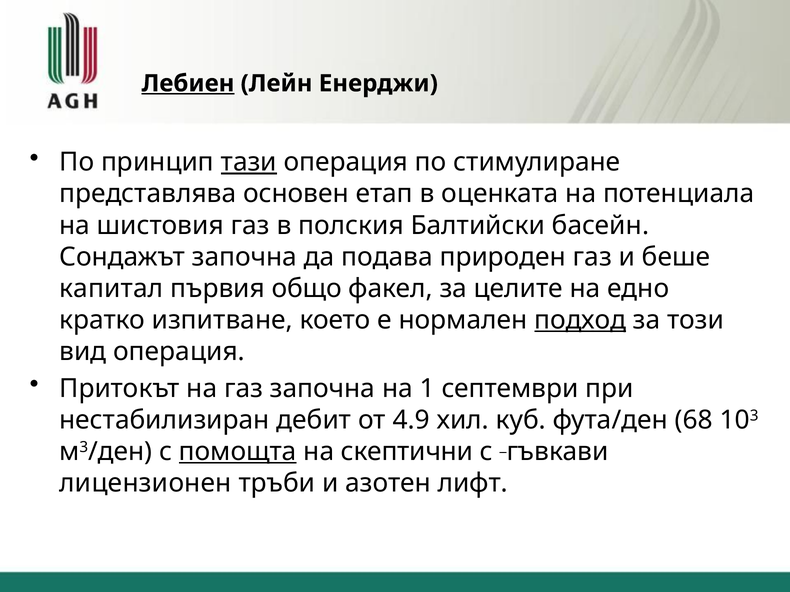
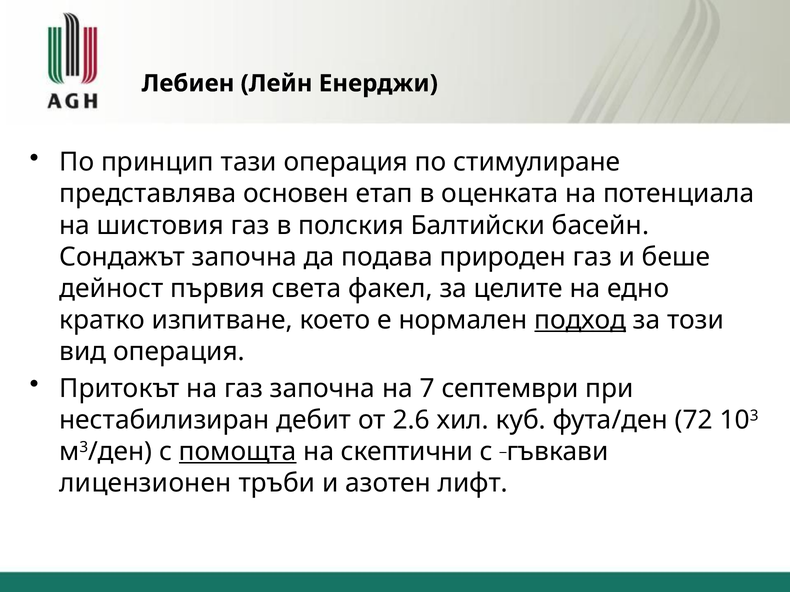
Лебиен underline: present -> none (188, 83)
тази underline: present -> none (249, 162)
капитал: капитал -> дейност (111, 289)
общо: общо -> света (307, 289)
1: 1 -> 7 (427, 389)
4.9: 4.9 -> 2.6 (411, 420)
68: 68 -> 72 (694, 420)
